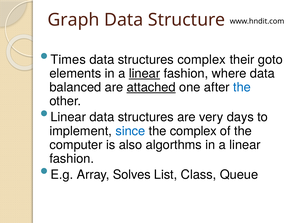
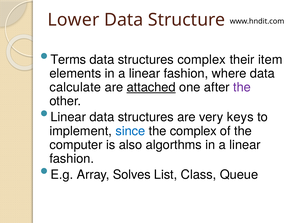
Graph: Graph -> Lower (73, 20)
Times: Times -> Terms (68, 60)
goto: goto -> item (270, 60)
linear underline: present -> none (144, 73)
balanced: balanced -> calculate (75, 87)
the colour: blue -> purple (242, 87)
days: days -> keys (240, 117)
